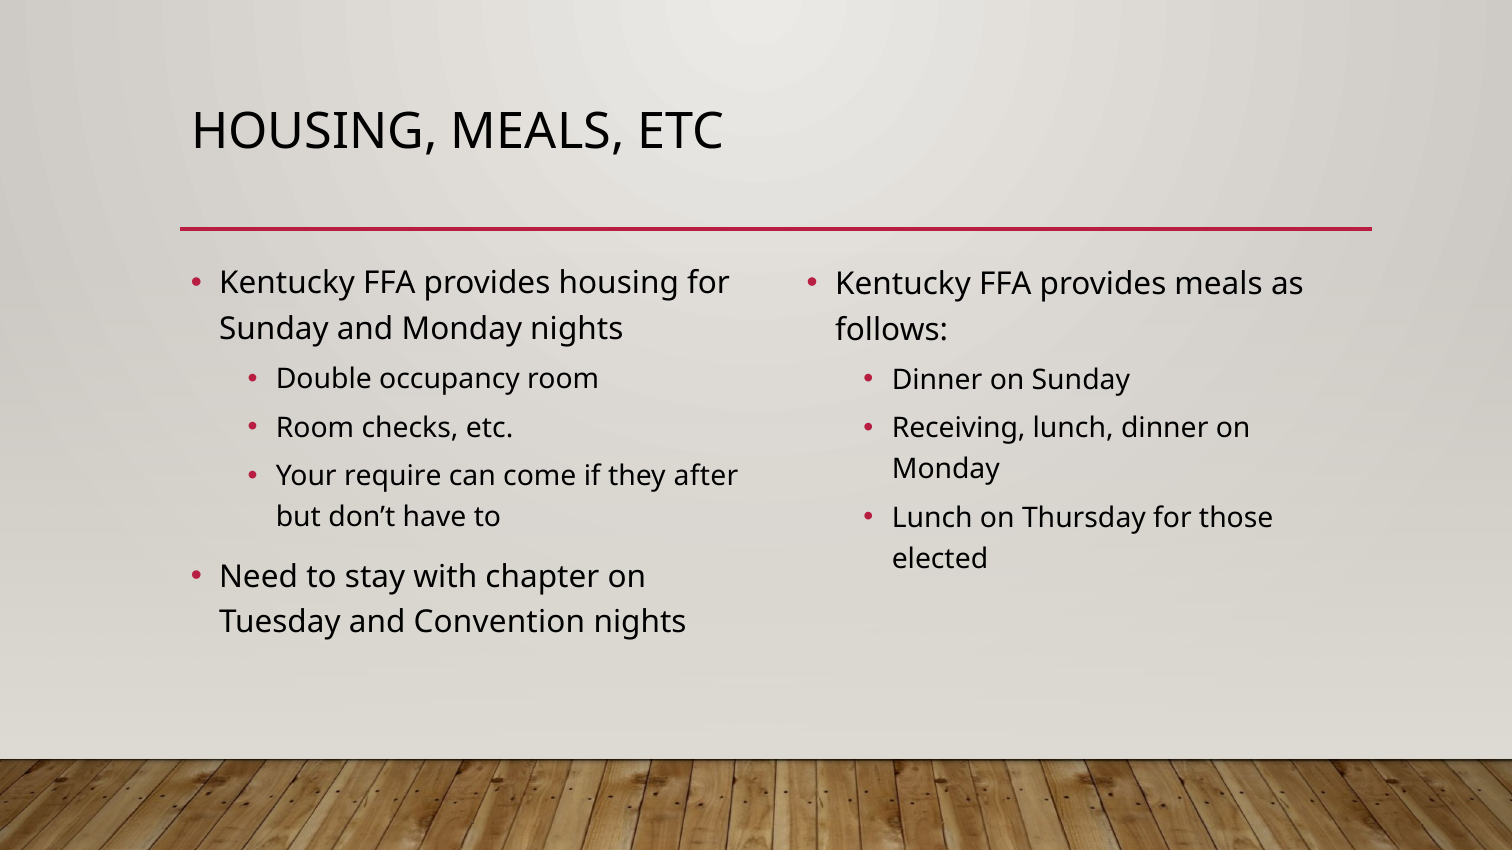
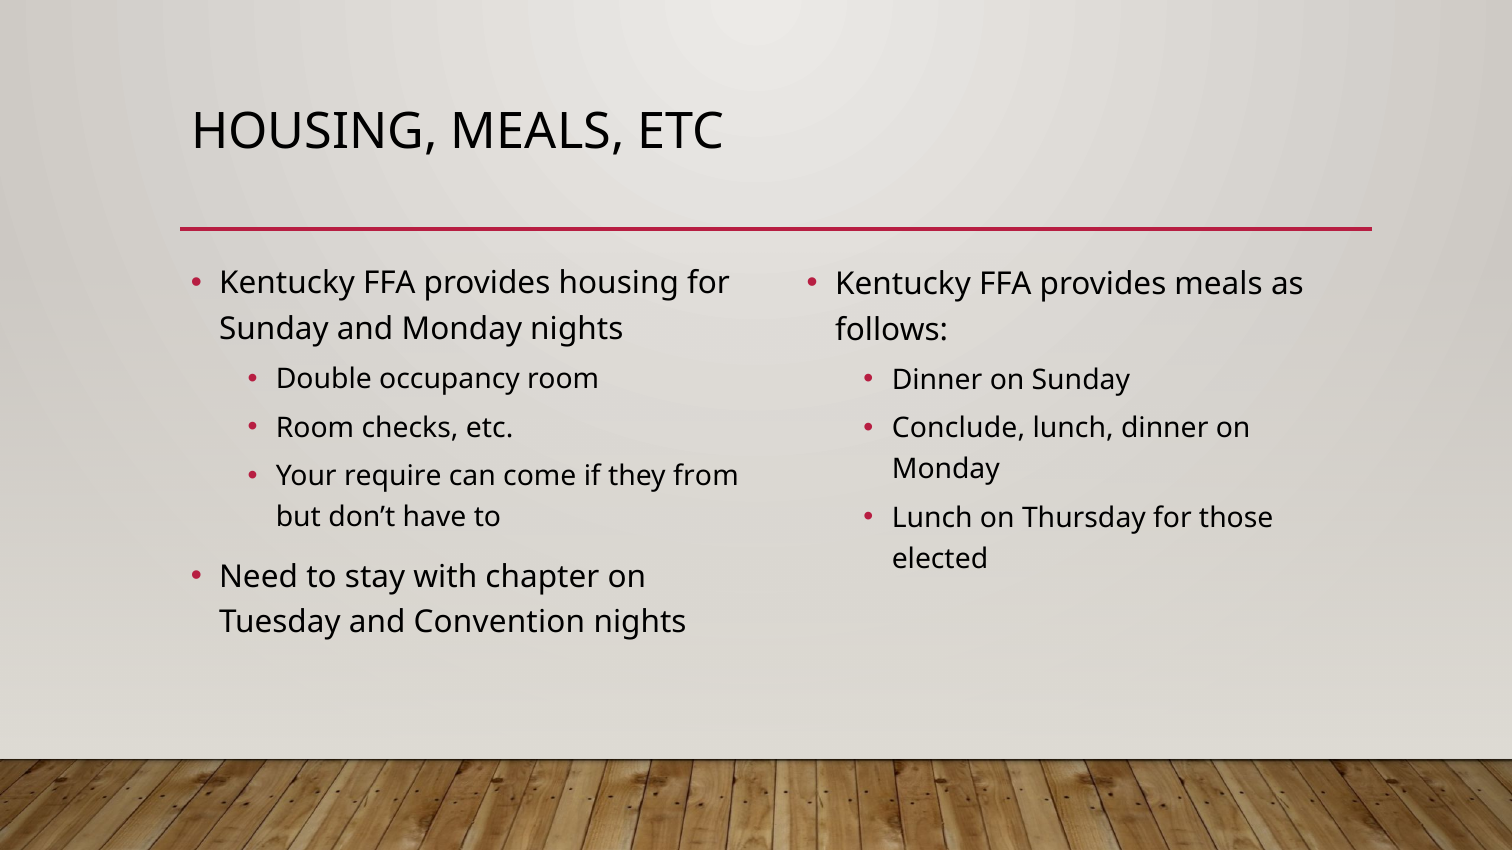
Receiving: Receiving -> Conclude (959, 429)
after: after -> from (706, 477)
